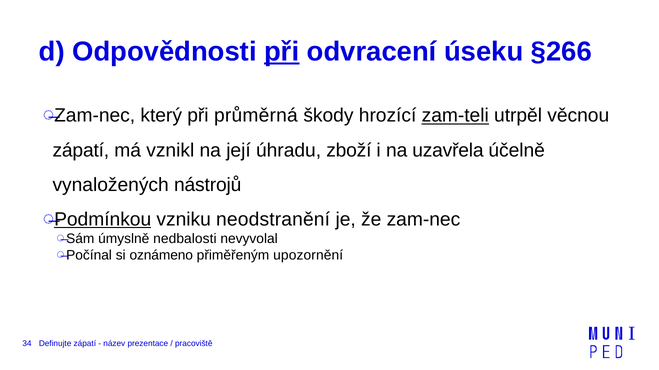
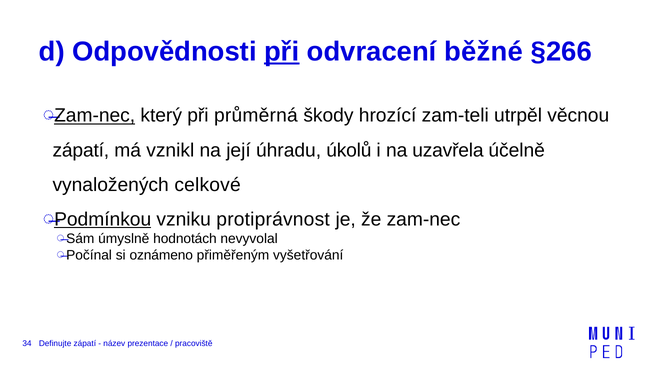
úseku: úseku -> běžné (483, 52)
Zam-nec underline: none -> present (95, 116)
zam-teli underline: present -> none (455, 116)
zboží: zboží -> úkolů (349, 150)
nástrojů: nástrojů -> celkové (208, 185)
neodstranění: neodstranění -> protiprávnost (273, 220)
nedbalosti: nedbalosti -> hodnotách (185, 239)
upozornění: upozornění -> vyšetřování (308, 256)
